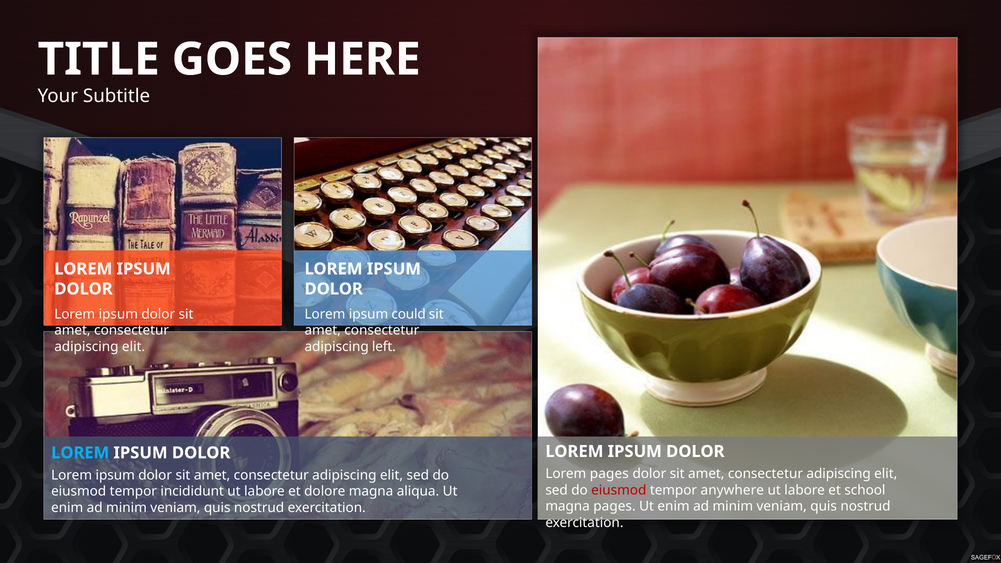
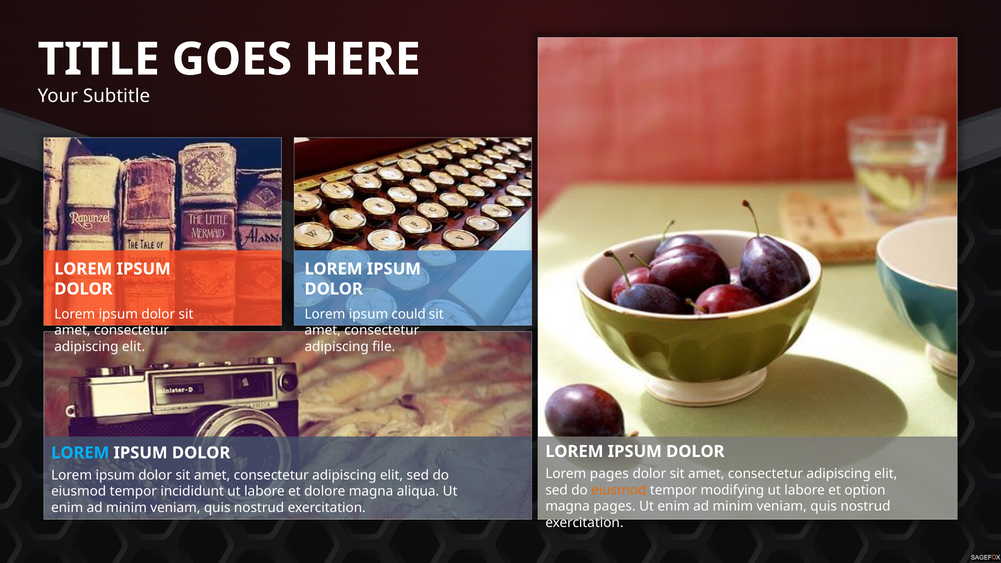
left: left -> file (384, 347)
eiusmod colour: red -> orange (619, 490)
anywhere: anywhere -> modifying (732, 490)
school: school -> option (865, 490)
